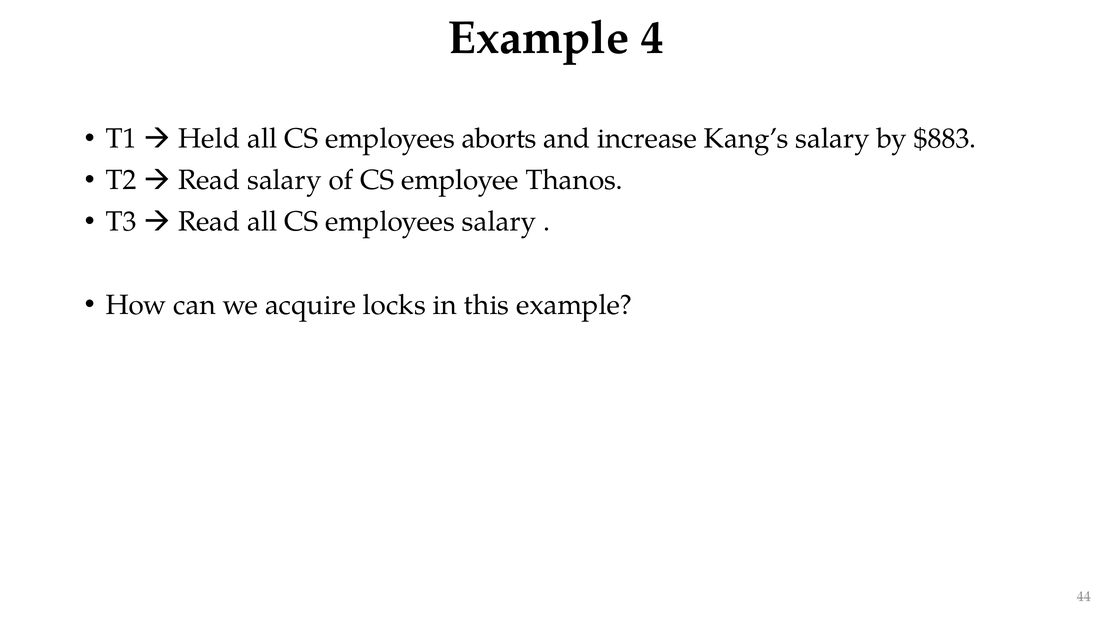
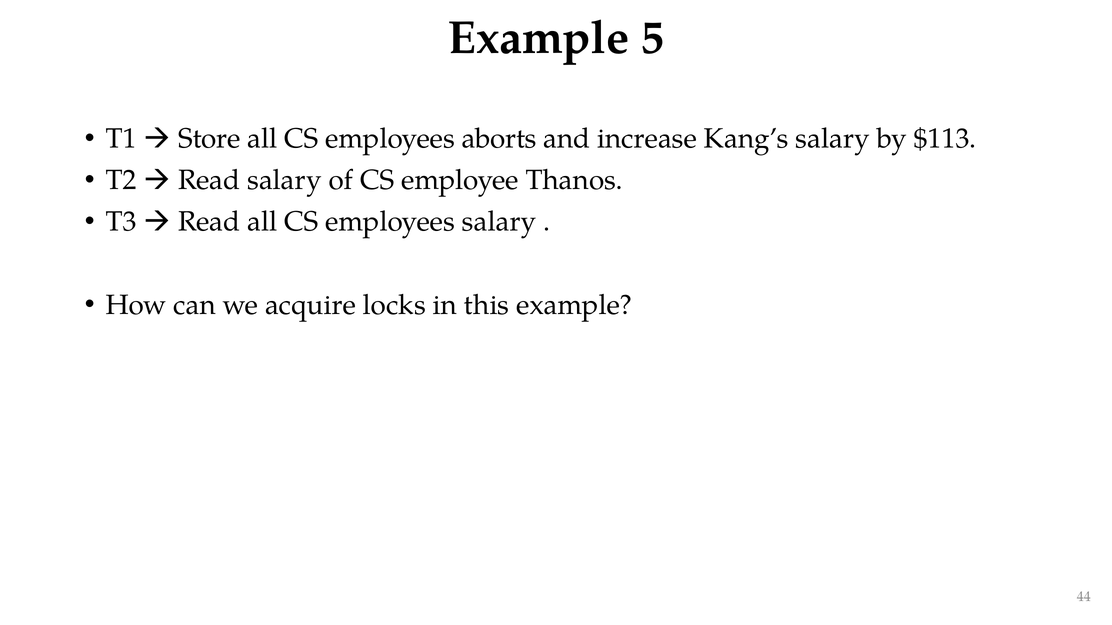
4: 4 -> 5 (652, 38)
Held: Held -> Store (209, 139)
$883: $883 -> $113 (945, 139)
